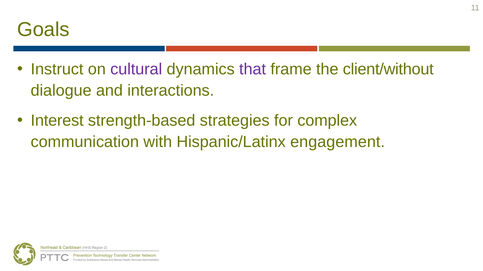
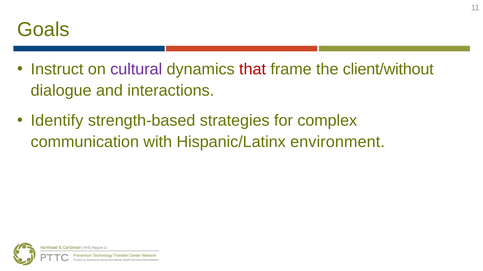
that colour: purple -> red (253, 69)
Interest: Interest -> Identify (57, 121)
engagement: engagement -> environment (338, 142)
